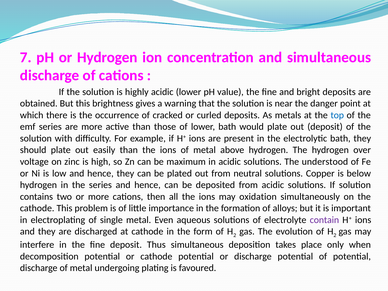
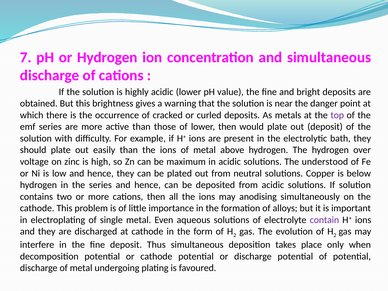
top colour: blue -> purple (337, 115)
lower bath: bath -> then (227, 127)
oxidation: oxidation -> anodising (258, 197)
